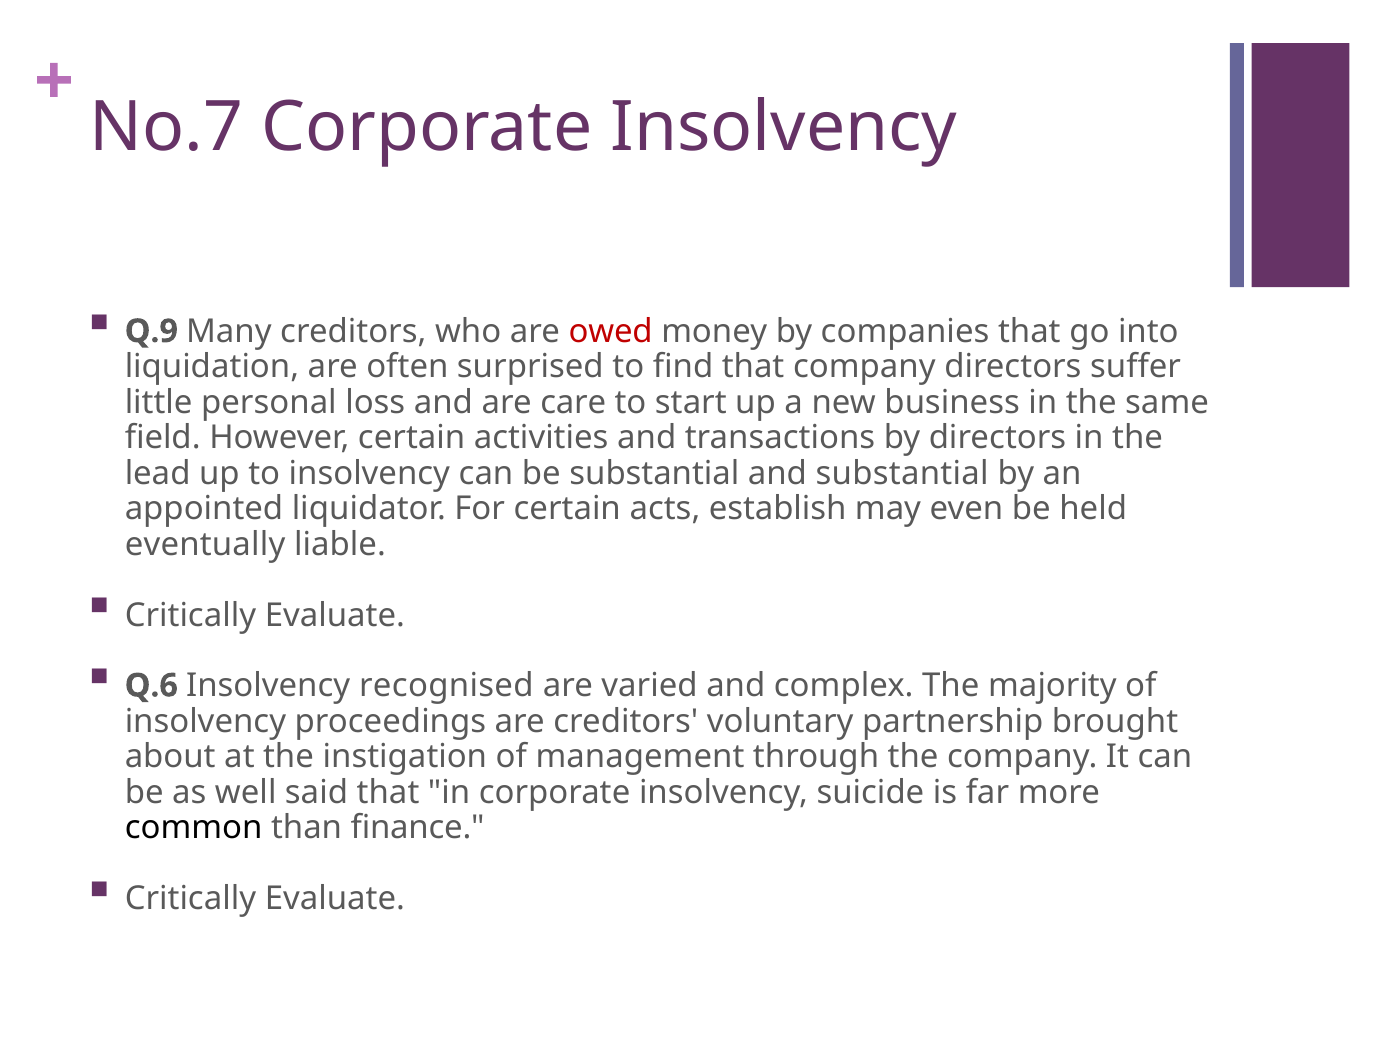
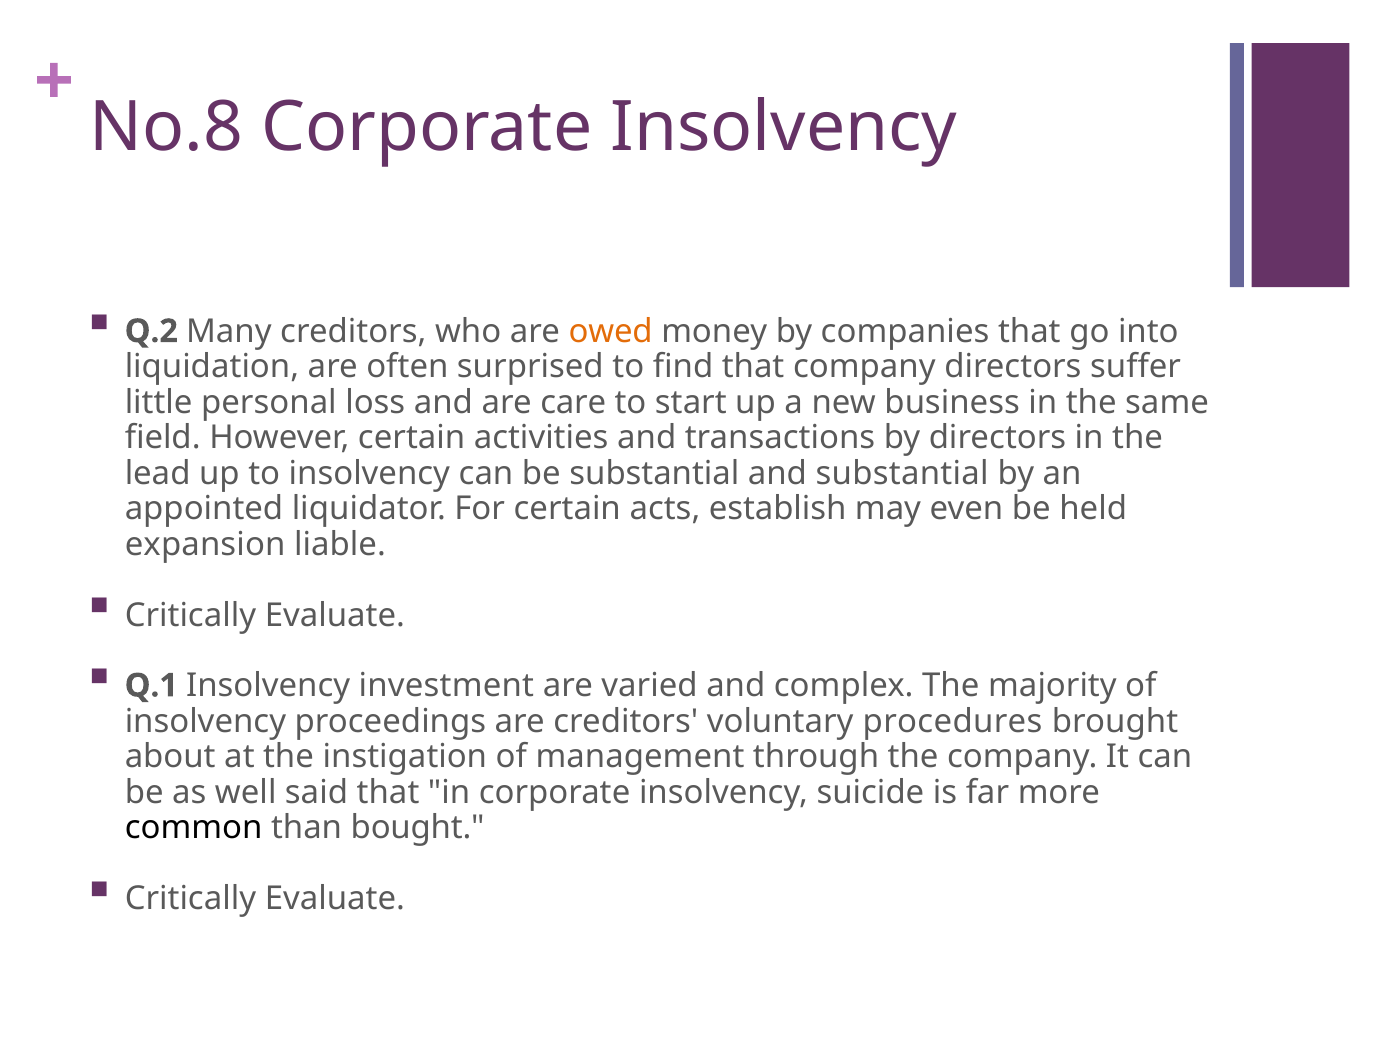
No.7: No.7 -> No.8 (167, 127)
Q.9: Q.9 -> Q.2 (151, 331)
owed colour: red -> orange (611, 331)
eventually: eventually -> expansion (205, 544)
Q.6: Q.6 -> Q.1 (151, 685)
recognised: recognised -> investment (446, 685)
partnership: partnership -> procedures (953, 721)
finance: finance -> bought (418, 828)
